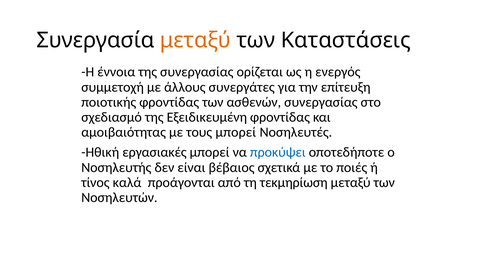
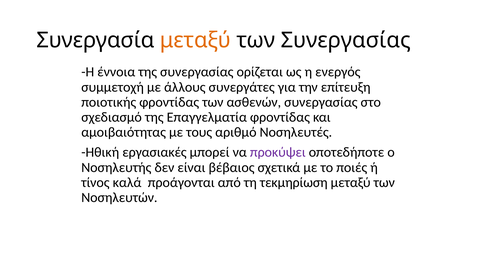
των Καταστάσεις: Καταστάσεις -> Συνεργασίας (346, 40)
Εξειδικευμένη: Εξειδικευμένη -> Επαγγελματία (207, 117)
τους μπορεί: μπορεί -> αριθμό (236, 132)
προκύψει colour: blue -> purple (278, 152)
